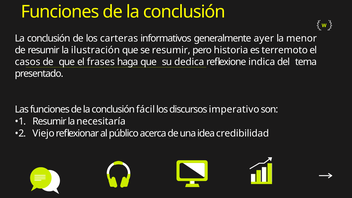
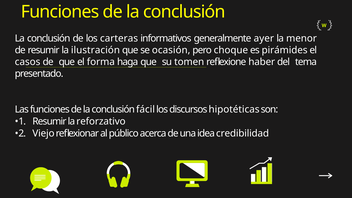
se resumir: resumir -> ocasión (171, 50)
historia: historia -> choque (231, 50)
terremoto: terremoto -> pirámides (285, 50)
frases: frases -> forma (101, 62)
dedica: dedica -> tomen (189, 62)
indica: indica -> haber (262, 62)
imperativo: imperativo -> hipotéticas (234, 110)
necesitaría: necesitaría -> reforzativo (101, 121)
